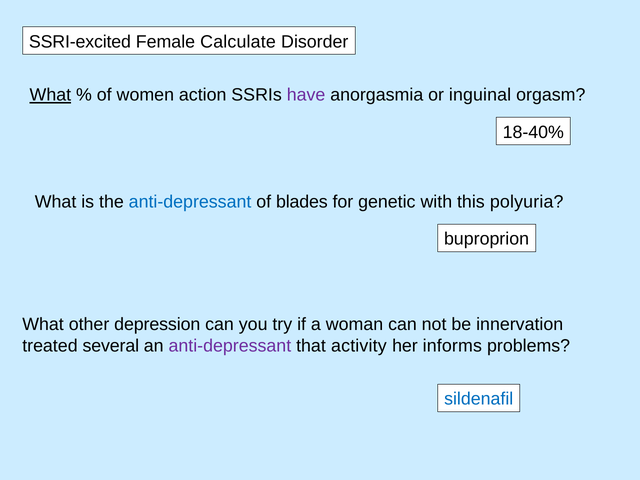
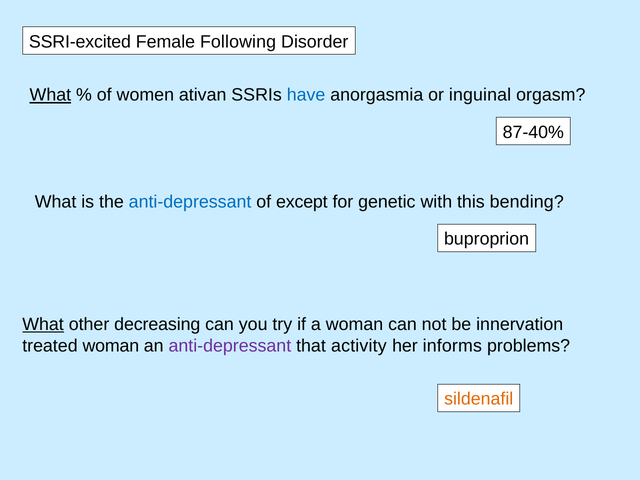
Calculate: Calculate -> Following (238, 42)
action: action -> ativan (203, 95)
have colour: purple -> blue (306, 95)
18-40%: 18-40% -> 87-40% (533, 132)
blades: blades -> except (302, 202)
polyuria: polyuria -> bending (527, 202)
What underline: none -> present (43, 324)
depression: depression -> decreasing (157, 324)
treated several: several -> woman (111, 346)
sildenafil colour: blue -> orange (479, 399)
